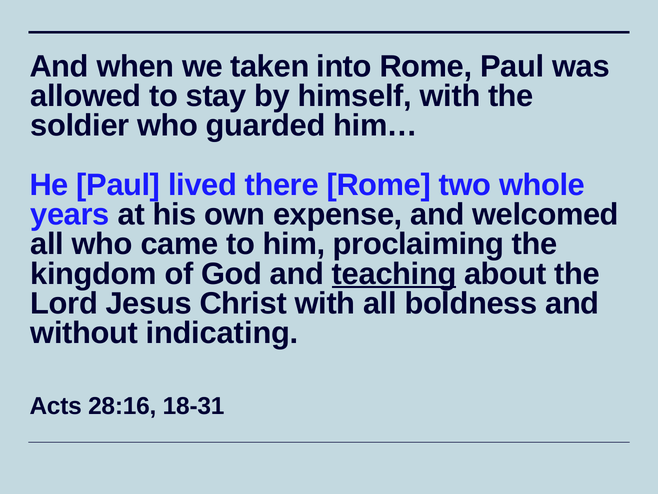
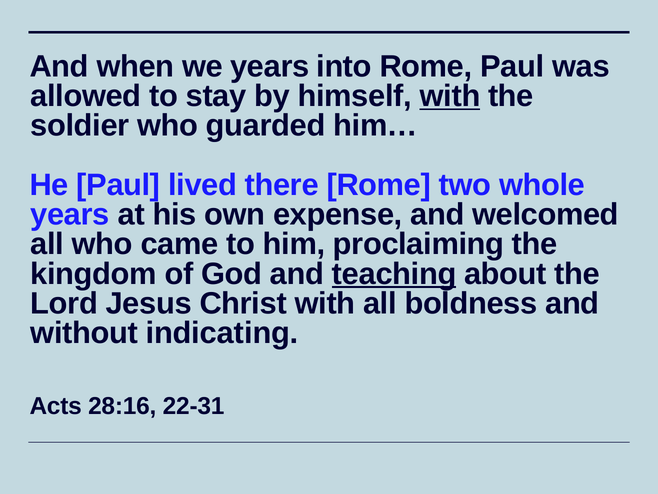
we taken: taken -> years (270, 66)
with underline: none -> present (450, 96)
18-31: 18-31 -> 22-31 (194, 406)
